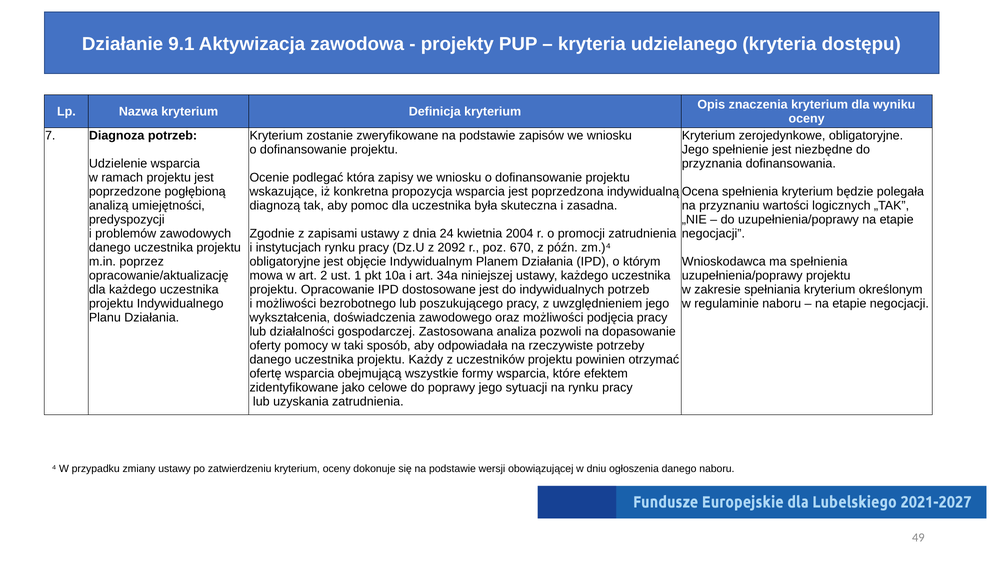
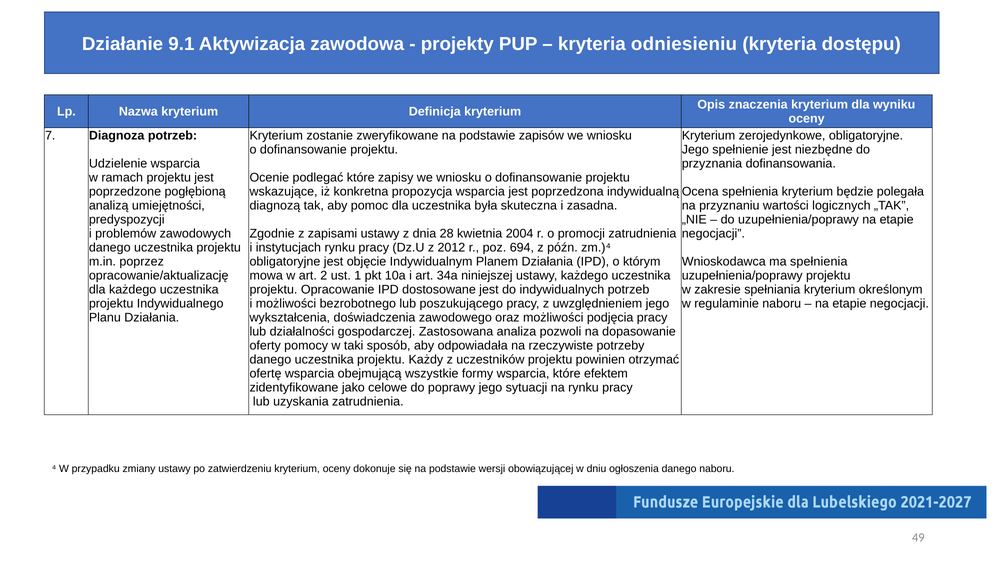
udzielanego: udzielanego -> odniesieniu (684, 44)
podlegać która: która -> które (361, 178)
24: 24 -> 28 (447, 234)
2092: 2092 -> 2012 (451, 248)
670: 670 -> 694 (522, 248)
